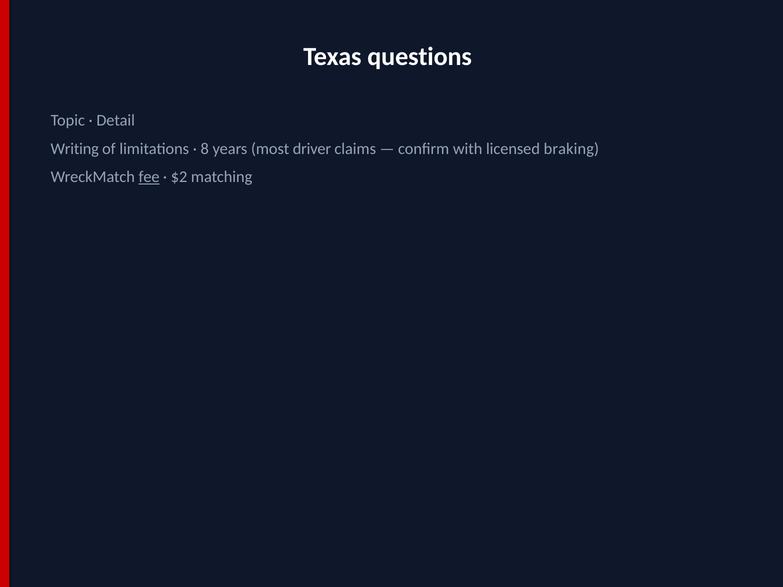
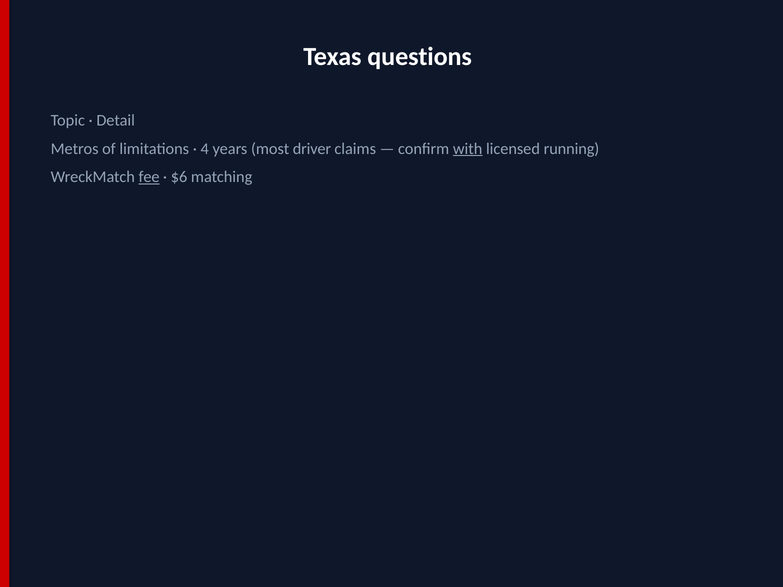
Writing: Writing -> Metros (75, 149)
8: 8 -> 4 (205, 149)
with underline: none -> present (468, 149)
braking: braking -> running (571, 149)
$2: $2 -> $6 (179, 177)
